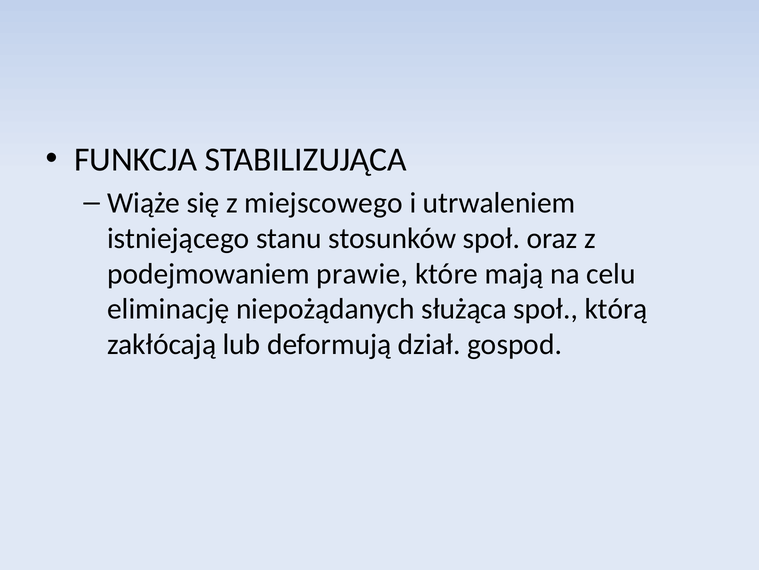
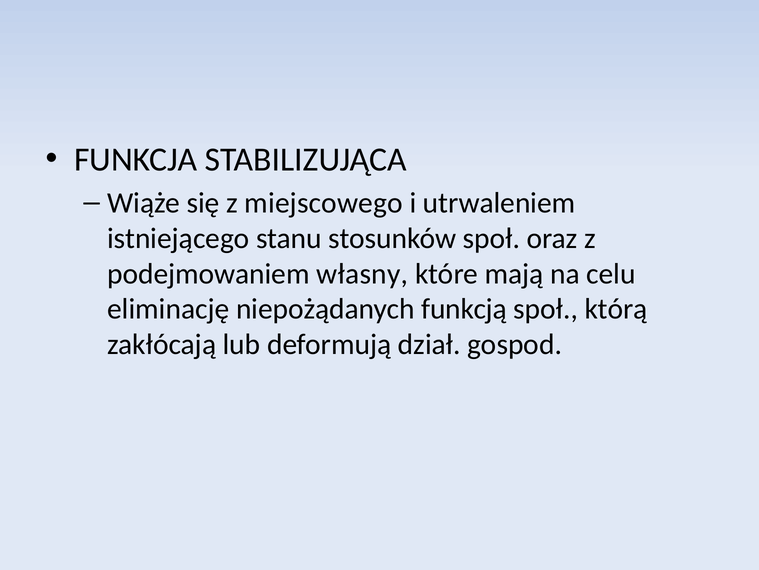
prawie: prawie -> własny (362, 273)
służąca: służąca -> funkcją (464, 309)
